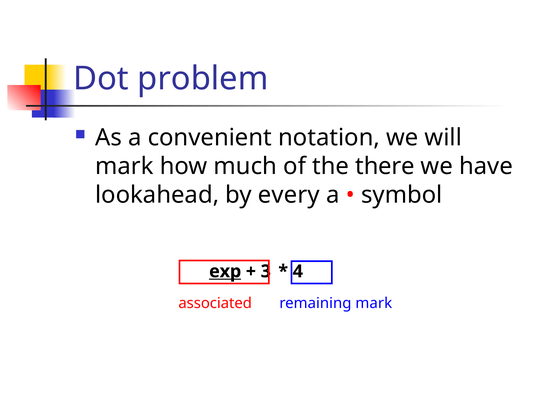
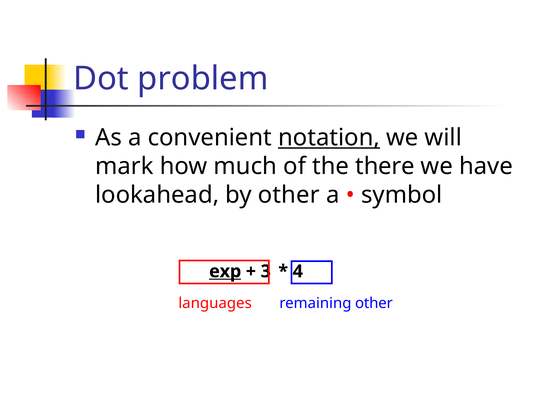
notation underline: none -> present (329, 137)
by every: every -> other (289, 195)
associated: associated -> languages (215, 303)
remaining mark: mark -> other (374, 303)
